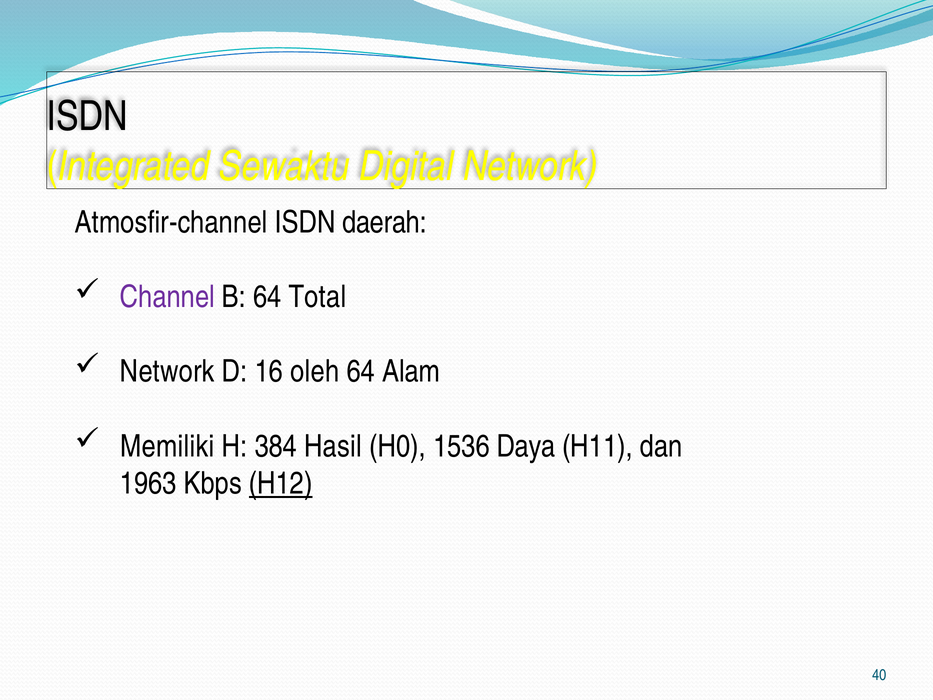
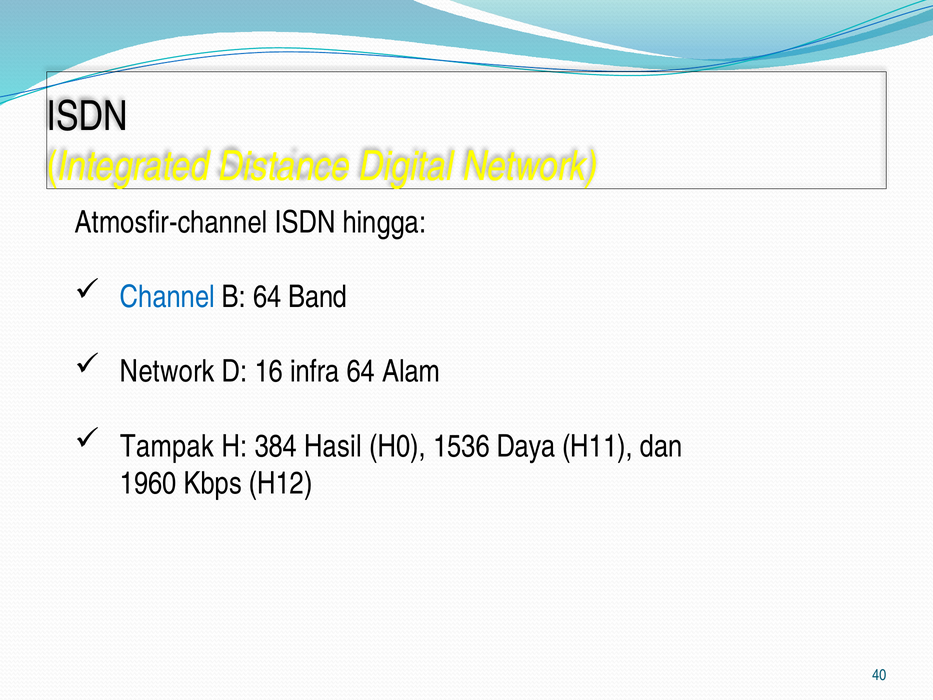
Sewaktu: Sewaktu -> Distance (285, 166)
daerah: daerah -> hingga (384, 222)
Channel colour: purple -> blue (167, 297)
Total: Total -> Band (318, 297)
oleh: oleh -> infra (315, 371)
Memiliki: Memiliki -> Tampak (167, 446)
1963: 1963 -> 1960 (148, 483)
H12 underline: present -> none (281, 483)
